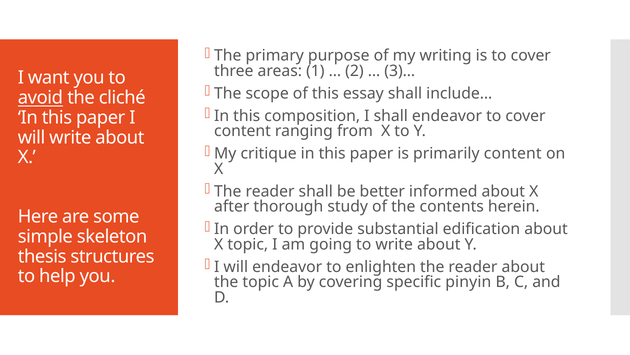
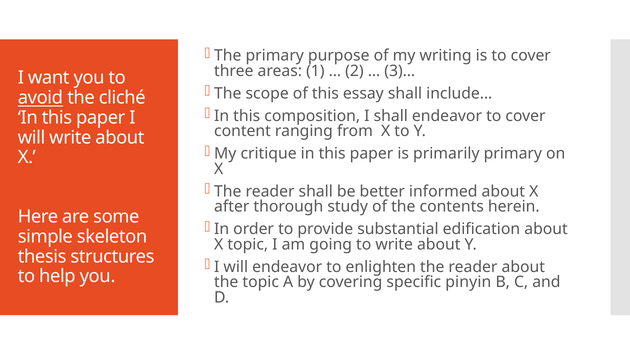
primarily content: content -> primary (513, 153)
